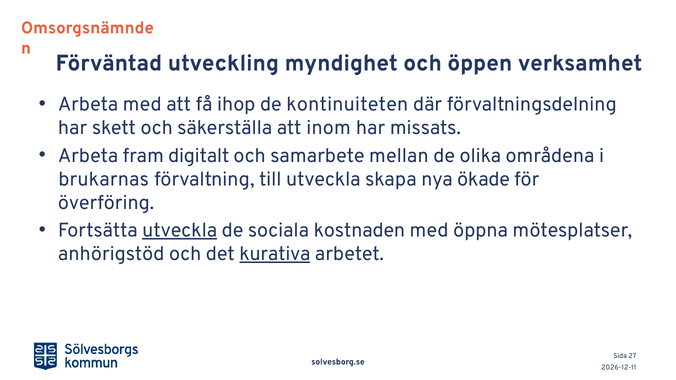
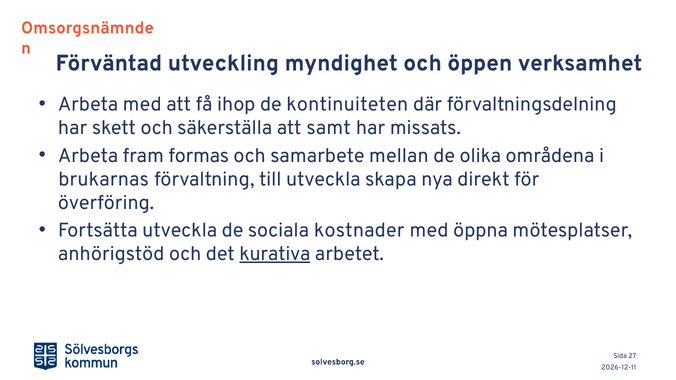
inom: inom -> samt (329, 128)
digitalt: digitalt -> formas (199, 156)
ökade: ökade -> direkt (483, 179)
utveckla underline: present -> none (180, 230)
kostnaden: kostnaden -> kostnader (359, 230)
